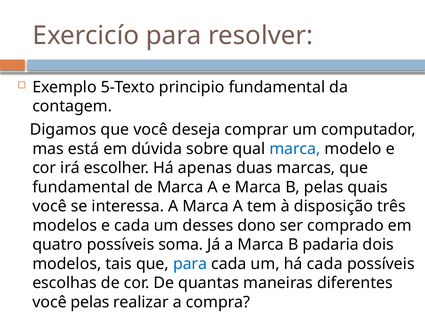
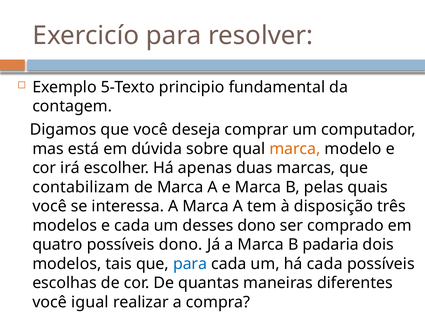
marca colour: blue -> orange (295, 149)
fundamental: fundamental -> contabilizam (81, 187)
possíveis soma: soma -> dono (181, 244)
você pelas: pelas -> igual (90, 302)
